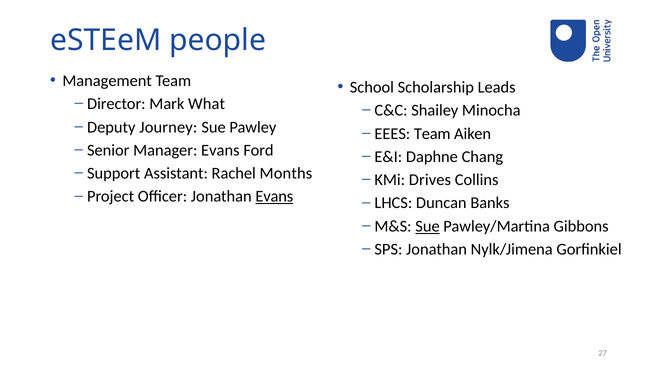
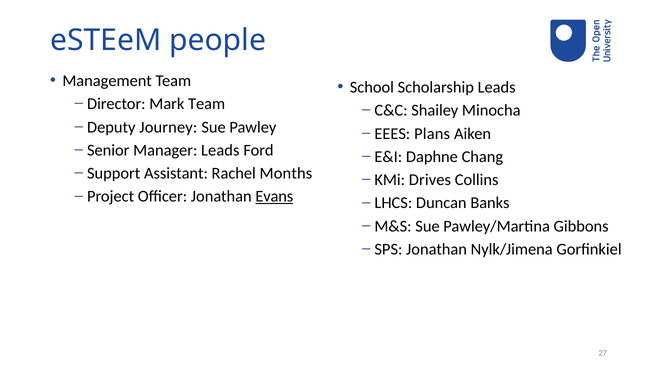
Mark What: What -> Team (207, 104)
Team: Team -> Plans (432, 133)
Manager Evans: Evans -> Leads (220, 150)
Sue underline: present -> none (428, 226)
